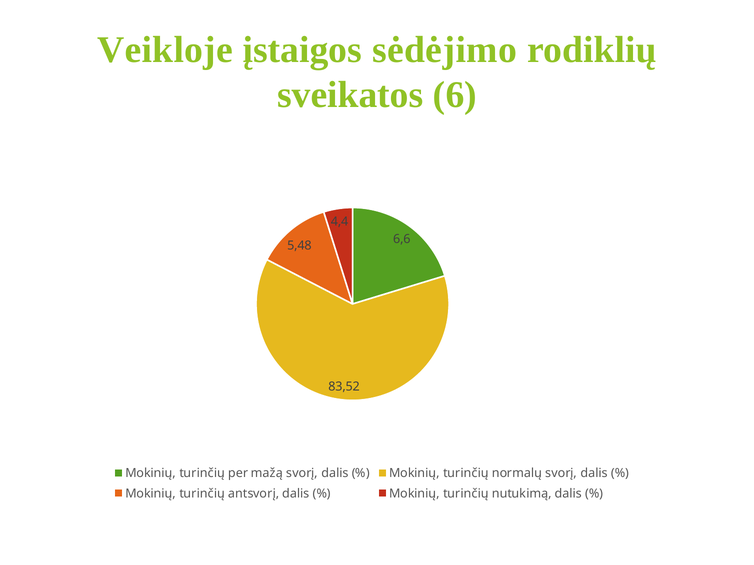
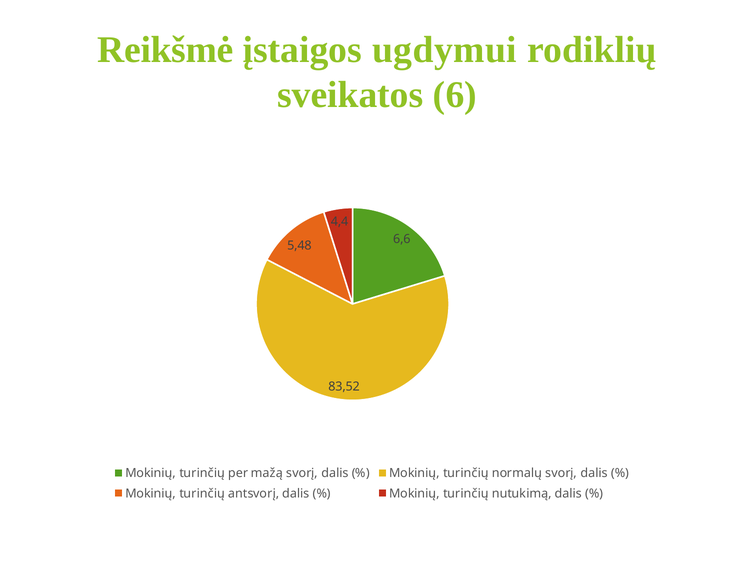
Veikloje: Veikloje -> Reikšmė (165, 50)
sėdėjimo: sėdėjimo -> ugdymui (444, 50)
